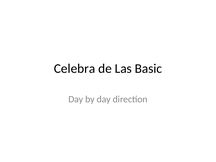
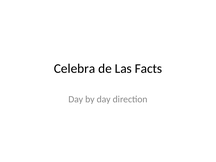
Basic: Basic -> Facts (148, 69)
